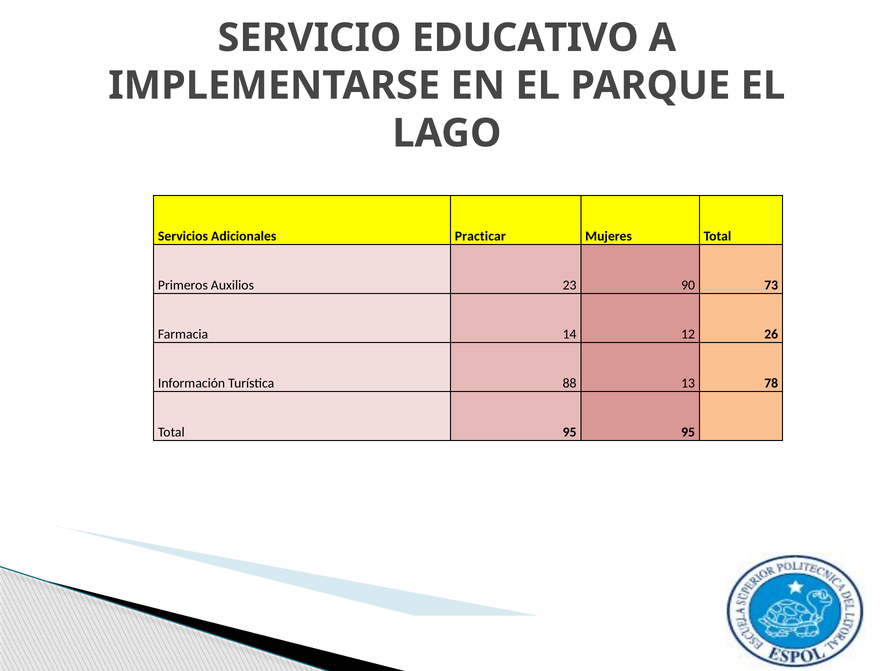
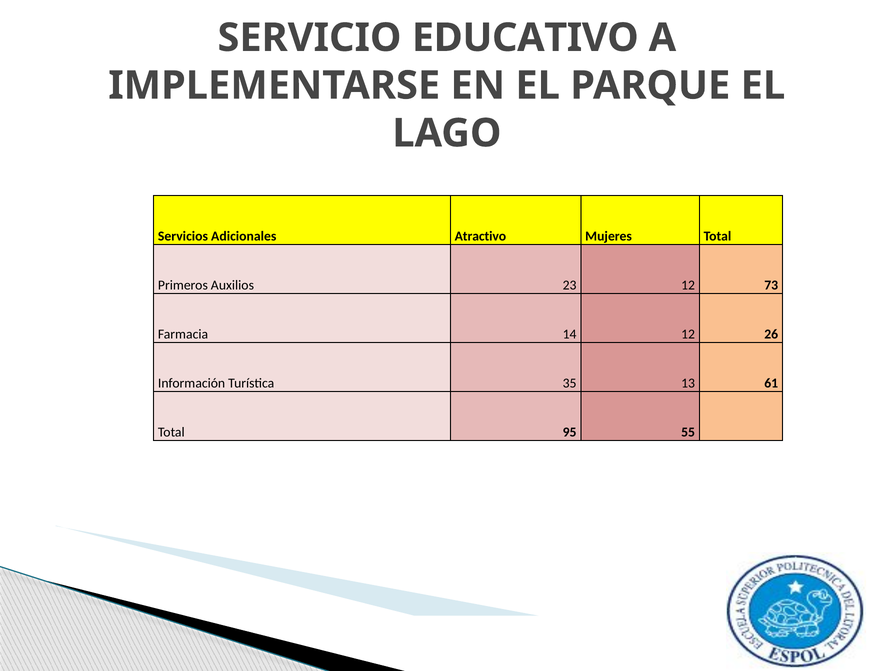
Practicar: Practicar -> Atractivo (480, 236)
23 90: 90 -> 12 (688, 285)
88: 88 -> 35 (570, 383)
78: 78 -> 61 (771, 383)
95 95: 95 -> 55 (688, 432)
